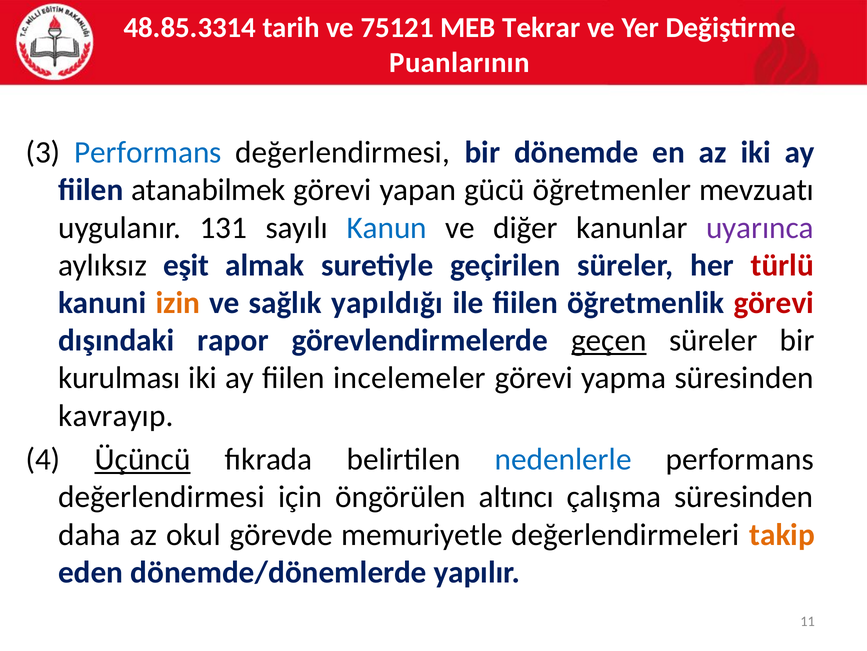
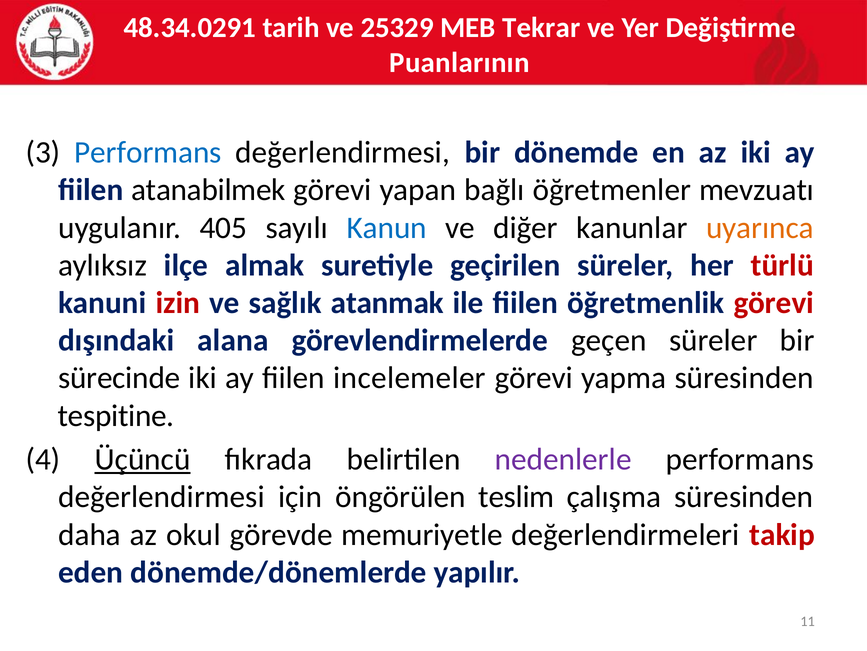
48.85.3314: 48.85.3314 -> 48.34.0291 (190, 28)
75121: 75121 -> 25329 (397, 28)
gücü: gücü -> bağlı (494, 190)
131: 131 -> 405 (223, 227)
uyarınca colour: purple -> orange (760, 227)
eşit: eşit -> ilçe (186, 265)
izin colour: orange -> red (178, 303)
yapıldığı: yapıldığı -> atanmak (387, 303)
rapor: rapor -> alana (233, 340)
geçen underline: present -> none (609, 340)
kurulması: kurulması -> sürecinde (119, 378)
kavrayıp: kavrayıp -> tespitine (116, 415)
nedenlerle colour: blue -> purple (563, 459)
altıncı: altıncı -> teslim (516, 497)
takip colour: orange -> red (782, 534)
